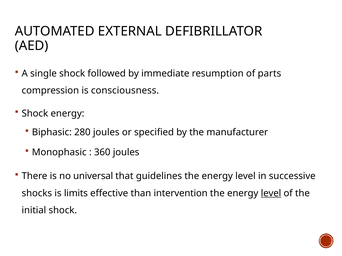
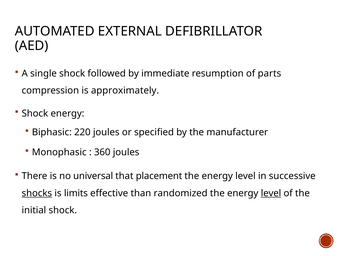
consciousness: consciousness -> approximately (125, 91)
280: 280 -> 220 (82, 133)
guidelines: guidelines -> placement (159, 176)
shocks underline: none -> present (37, 194)
intervention: intervention -> randomized (181, 194)
